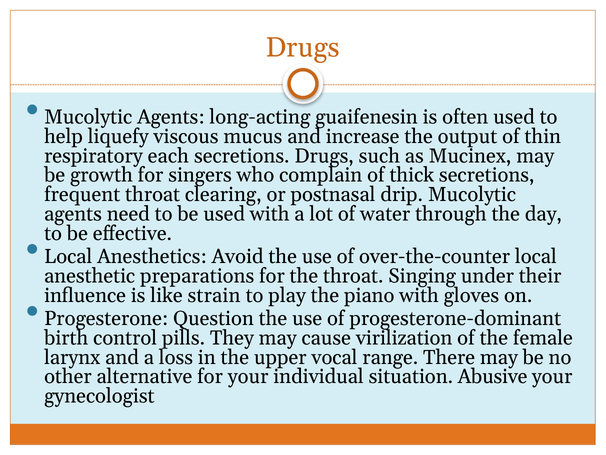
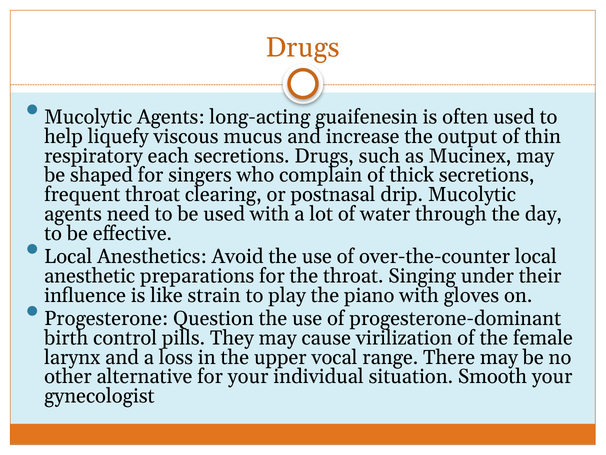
growth: growth -> shaped (101, 175)
Abusive: Abusive -> Smooth (493, 376)
